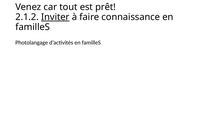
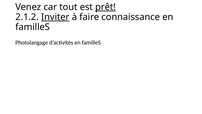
prêt underline: none -> present (105, 7)
